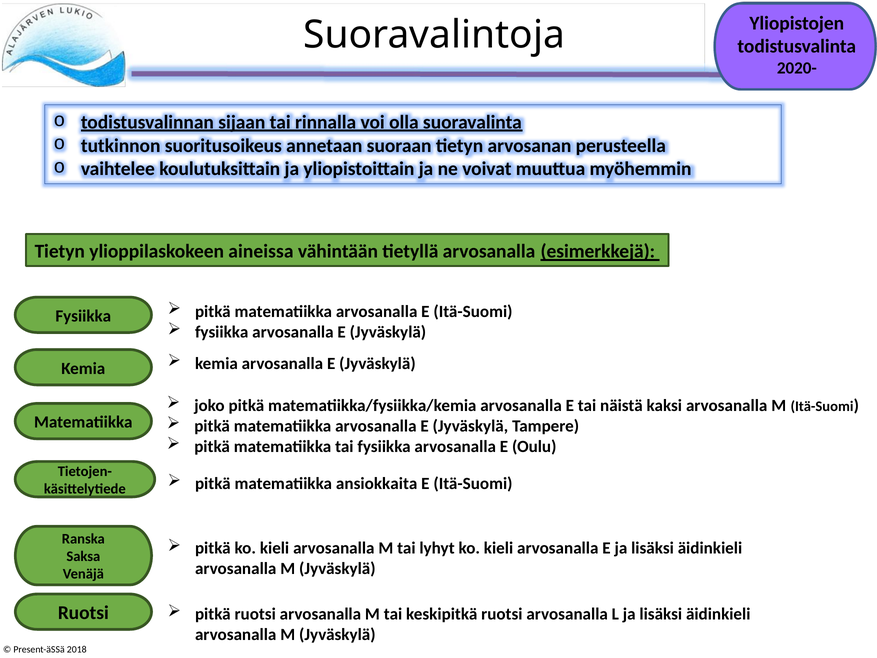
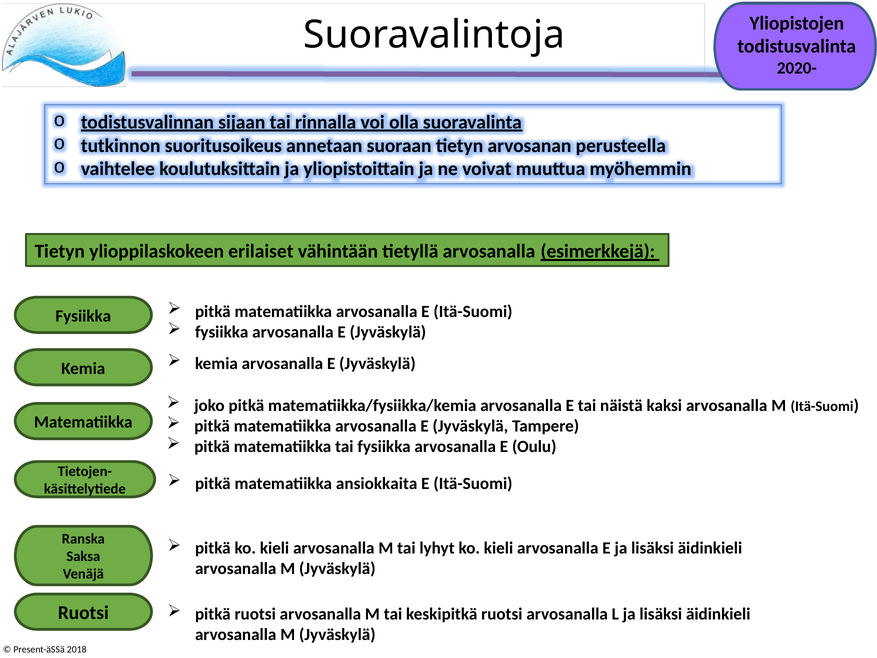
aineissa: aineissa -> erilaiset (261, 251)
